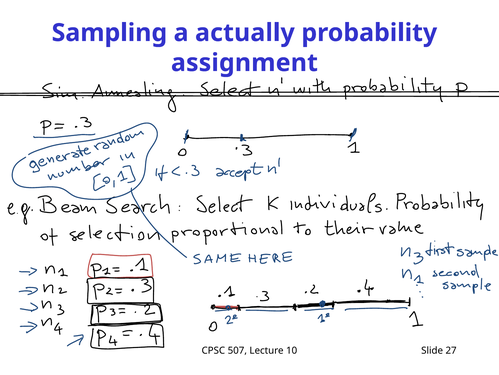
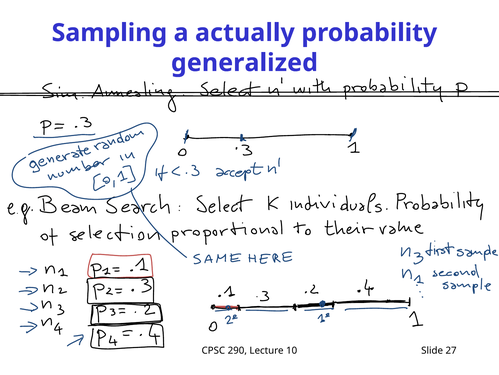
assignment: assignment -> generalized (244, 63)
507: 507 -> 290 (237, 350)
